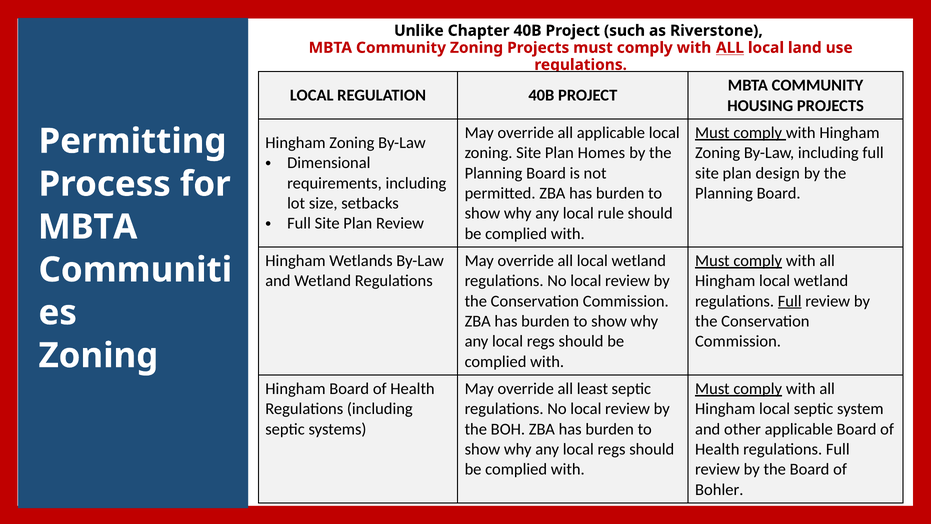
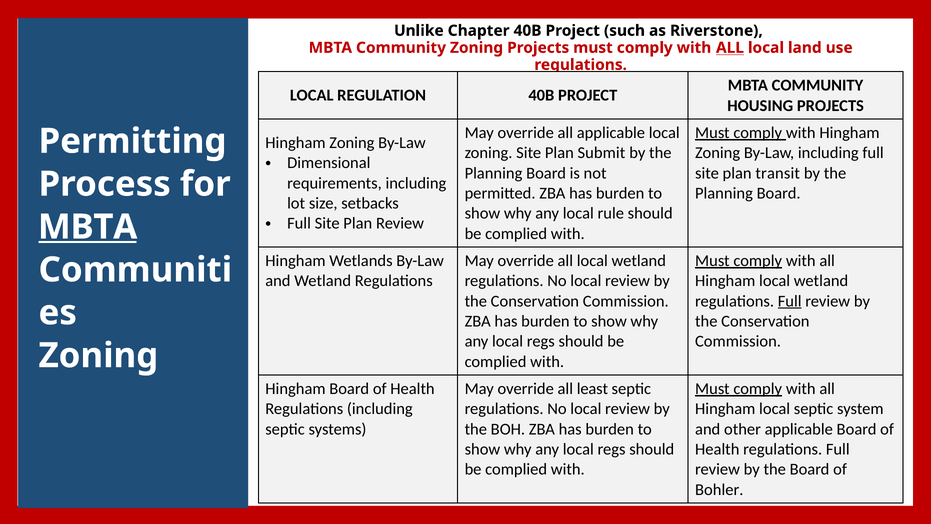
Homes: Homes -> Submit (601, 153)
design: design -> transit (778, 173)
MBTA underline: none -> present (88, 227)
